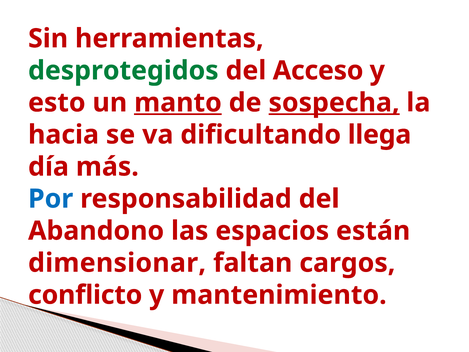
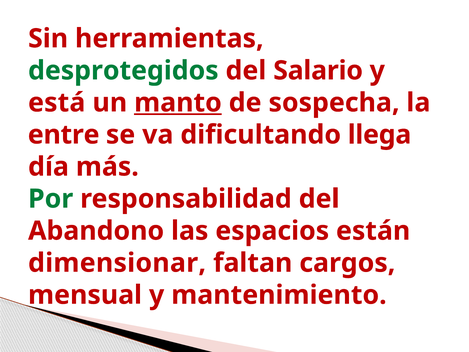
Acceso: Acceso -> Salario (318, 71)
esto: esto -> está (57, 103)
sospecha underline: present -> none (334, 103)
hacia: hacia -> entre (64, 135)
Por colour: blue -> green (51, 199)
conflicto: conflicto -> mensual (85, 295)
